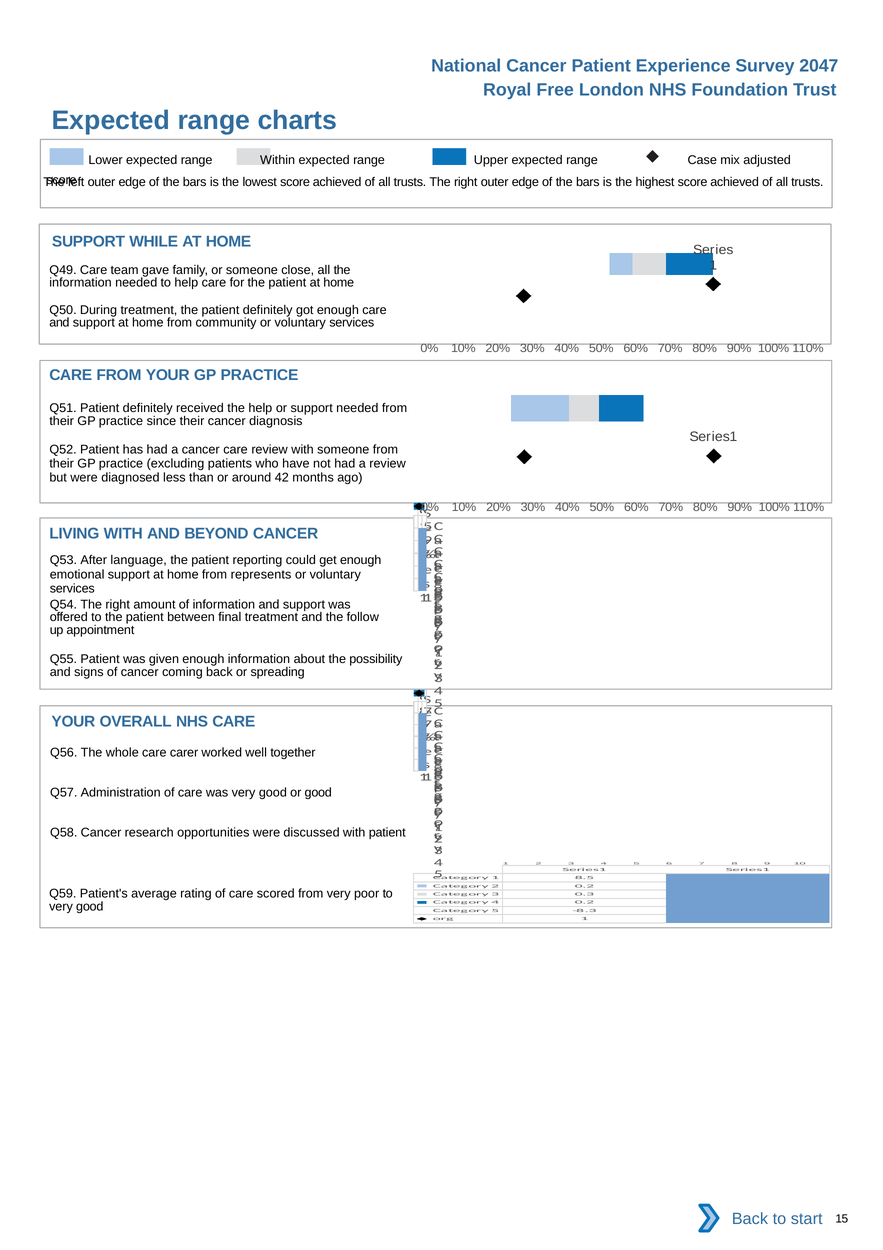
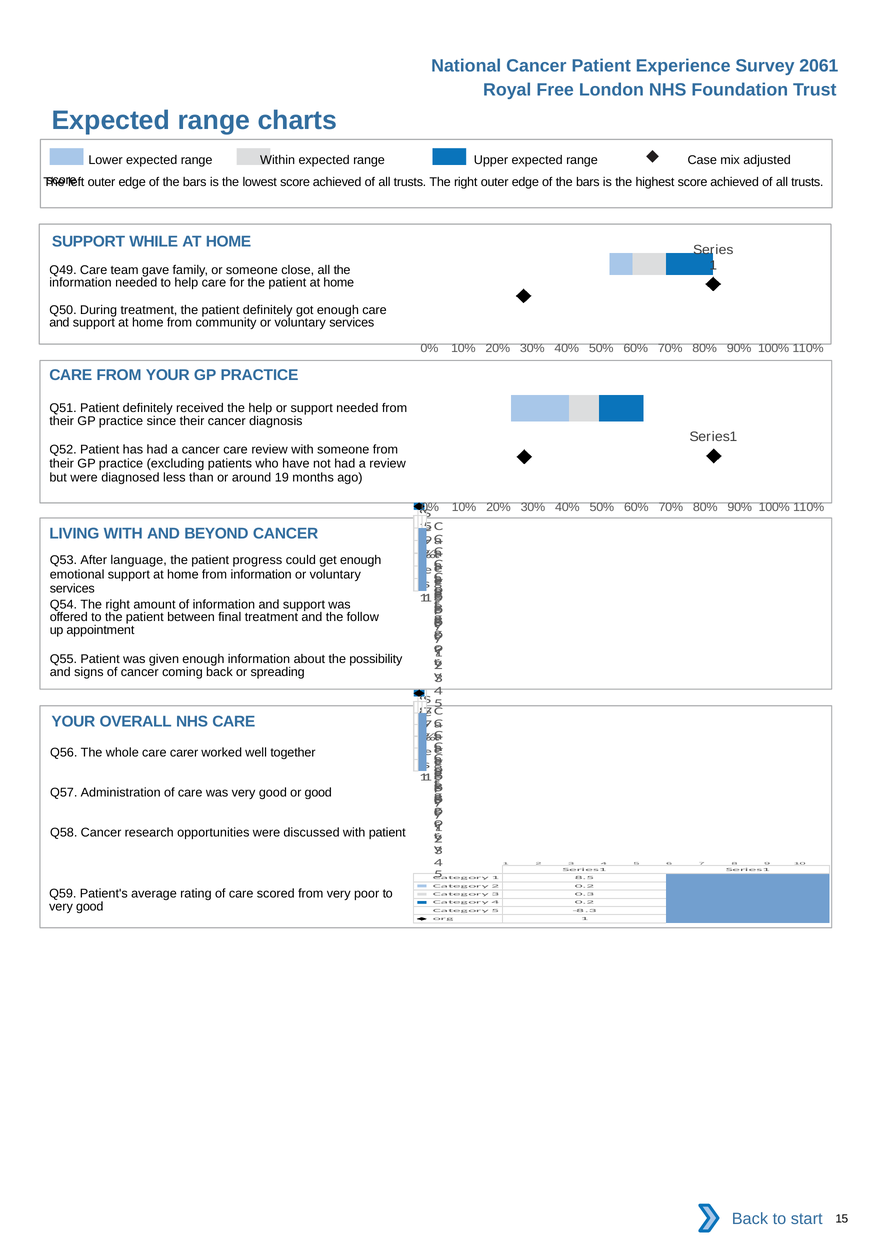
2047: 2047 -> 2061 (819, 66)
42: 42 -> 19 (282, 478)
reporting: reporting -> progress (257, 560)
from represents: represents -> information (261, 574)
